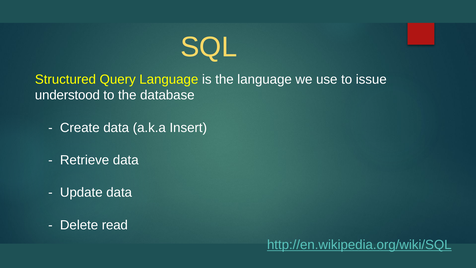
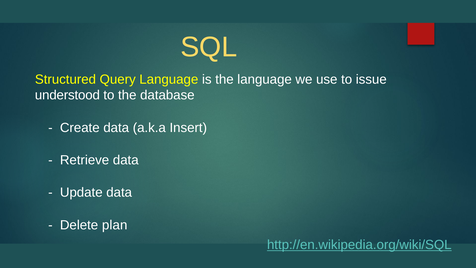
read: read -> plan (115, 225)
